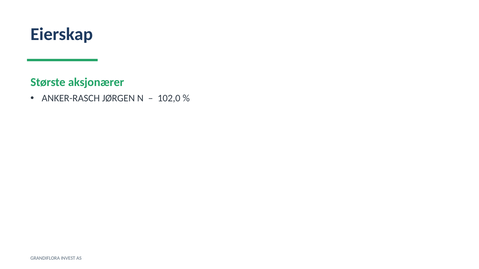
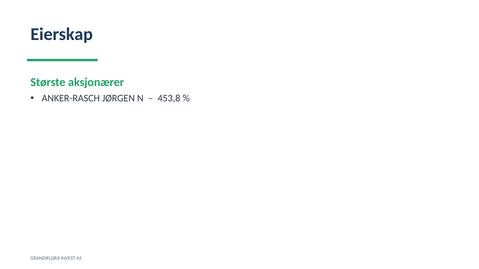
102,0: 102,0 -> 453,8 (169, 98)
